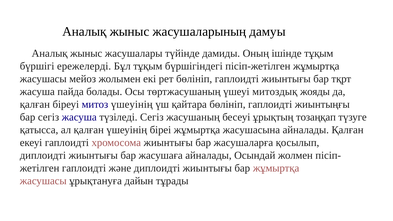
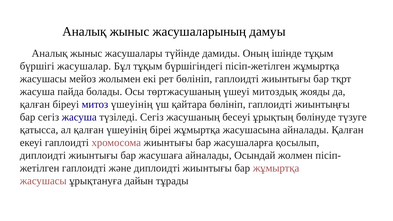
ережелерді: ережелерді -> жасушалар (84, 66)
тозаңқап: тозаңқап -> бөлінуде (316, 117)
